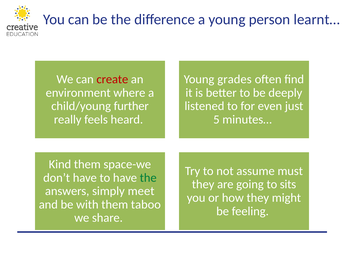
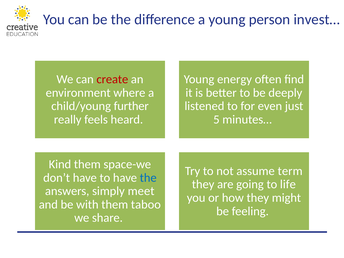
learnt…: learnt… -> invest… (317, 19)
grades: grades -> energy (235, 79)
must: must -> term (290, 171)
the colour: green -> blue (148, 178)
sits: sits -> life (288, 184)
